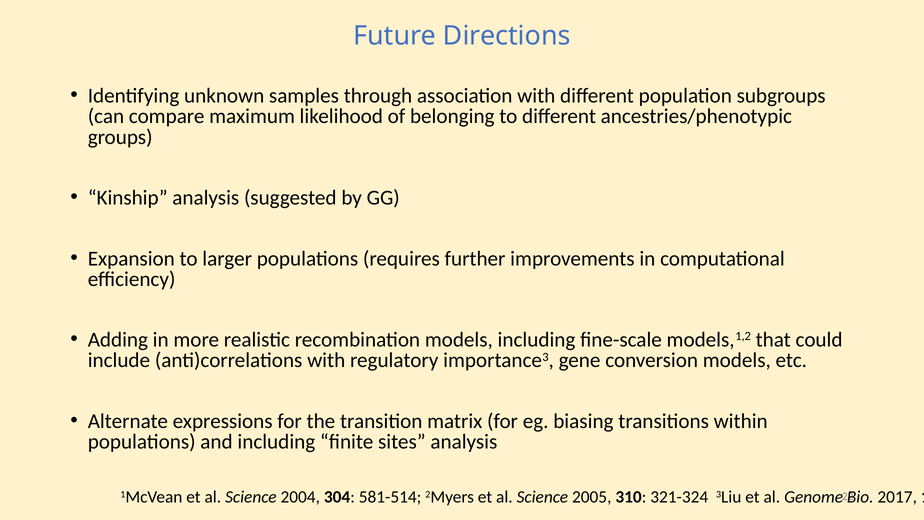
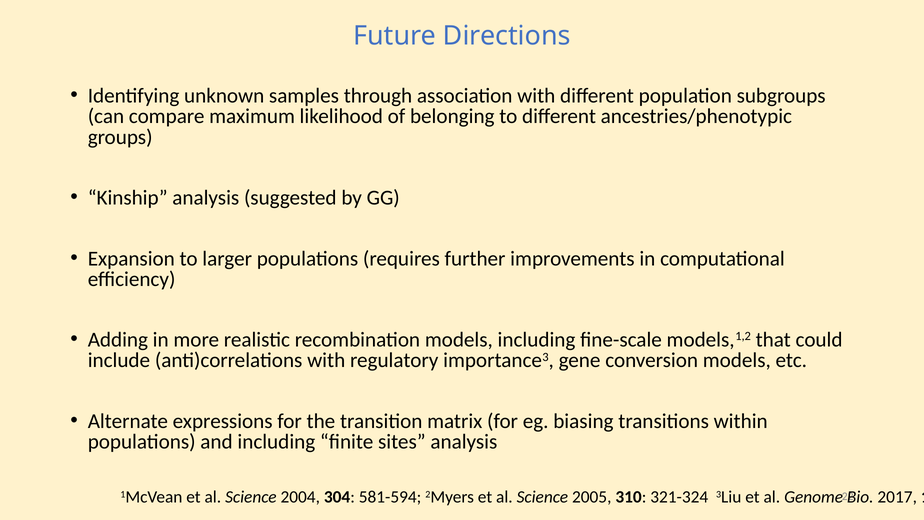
581-514: 581-514 -> 581-594 (390, 497)
